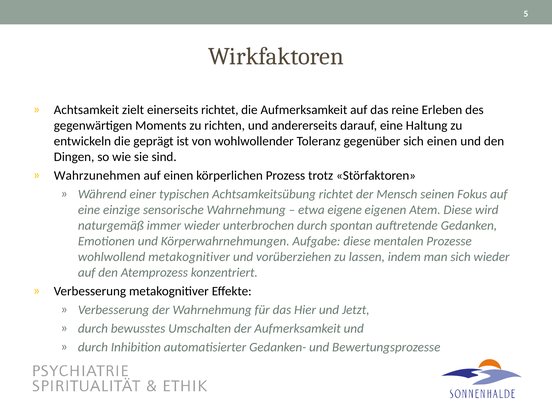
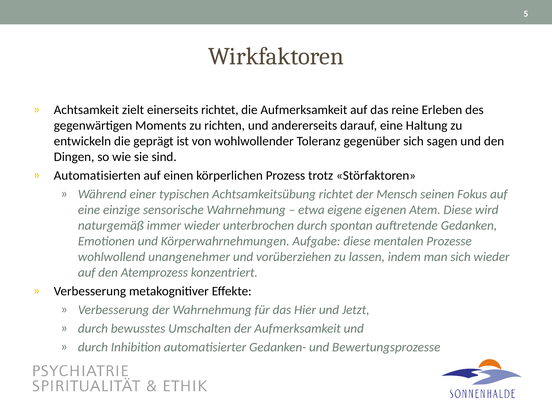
sich einen: einen -> sagen (442, 141)
Wahrzunehmen: Wahrzunehmen -> Automatisierten (97, 175)
wohlwollend metakognitiver: metakognitiver -> unangenehmer (189, 257)
